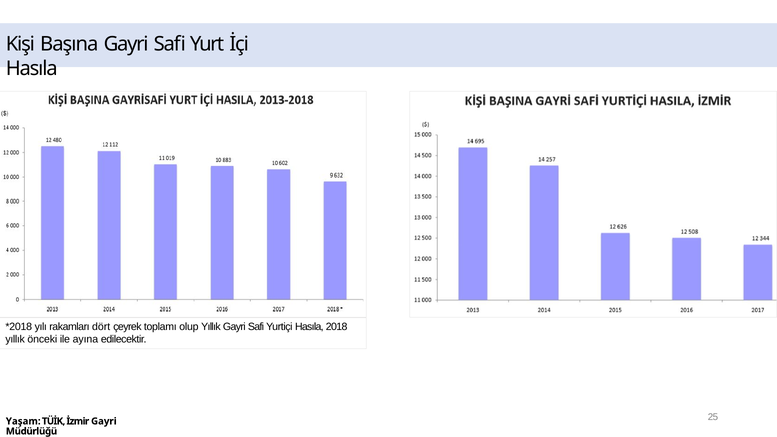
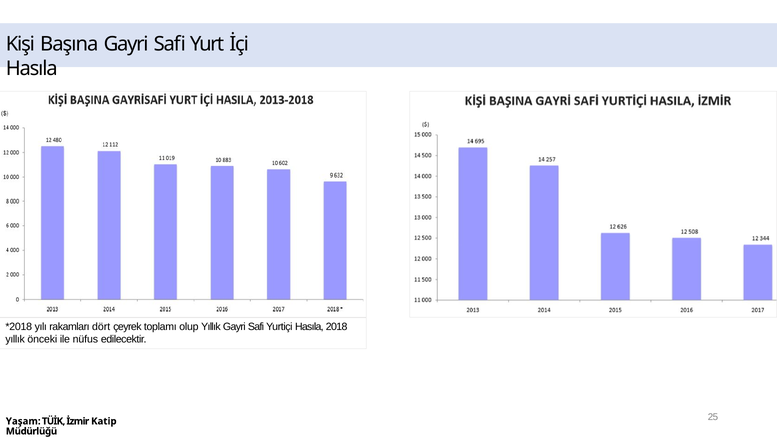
ayına: ayına -> nüfus (85, 340)
İzmir Gayri: Gayri -> Katip (104, 421)
